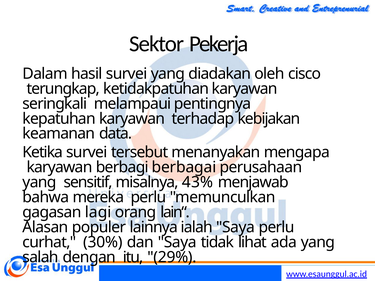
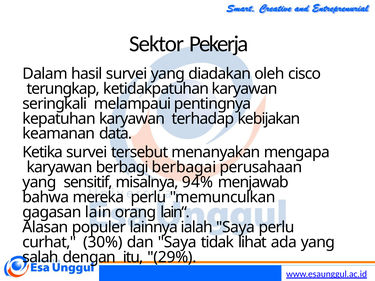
43%: 43% -> 94% (198, 182)
lagi: lagi -> lain (98, 212)
